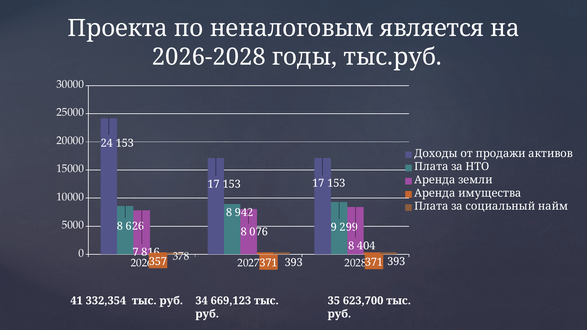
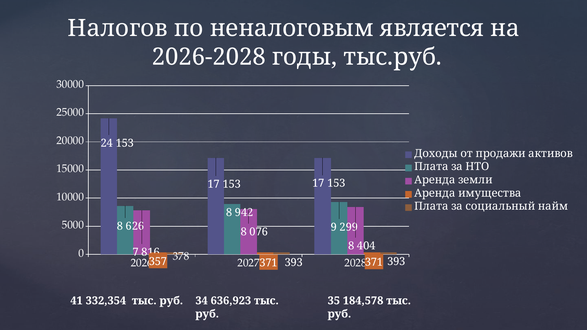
Проекта: Проекта -> Налогов (118, 28)
669,123: 669,123 -> 636,923 (231, 301)
623,700: 623,700 -> 184,578 (363, 301)
